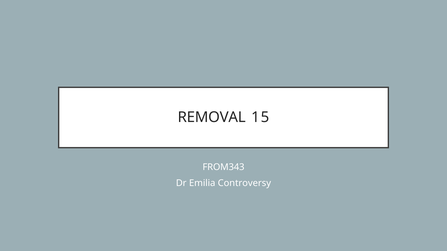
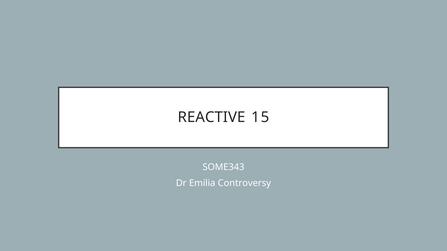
REMOVAL: REMOVAL -> REACTIVE (212, 118)
FROM343: FROM343 -> SOME343 (223, 167)
